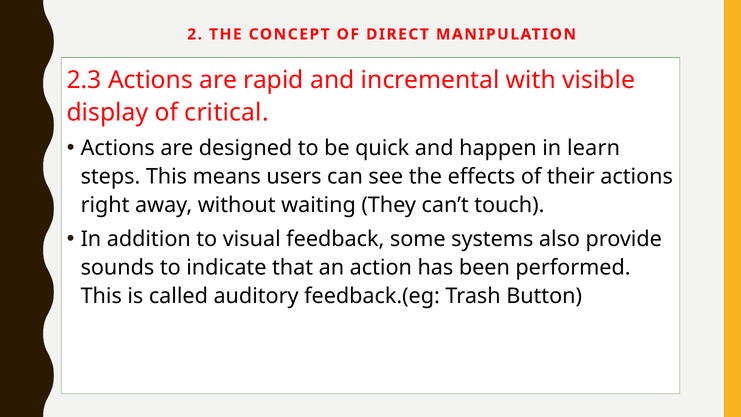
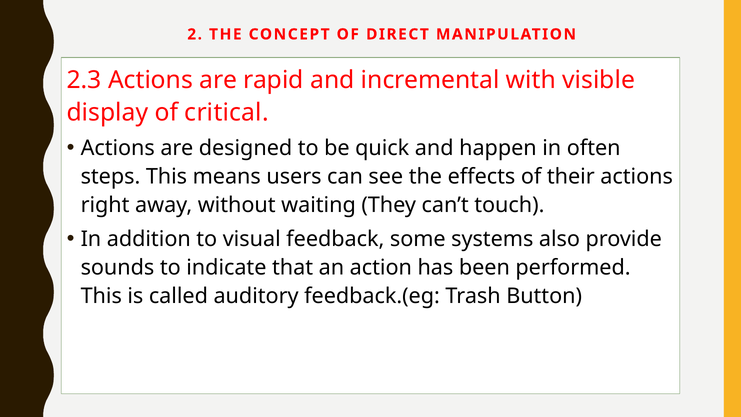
learn: learn -> often (594, 148)
